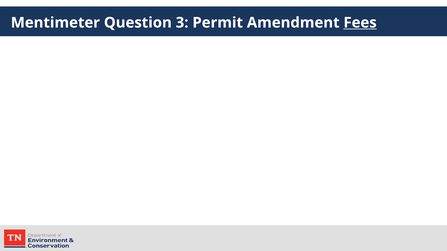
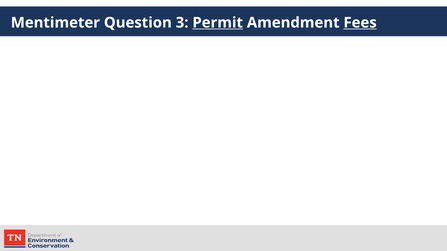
Permit underline: none -> present (218, 23)
